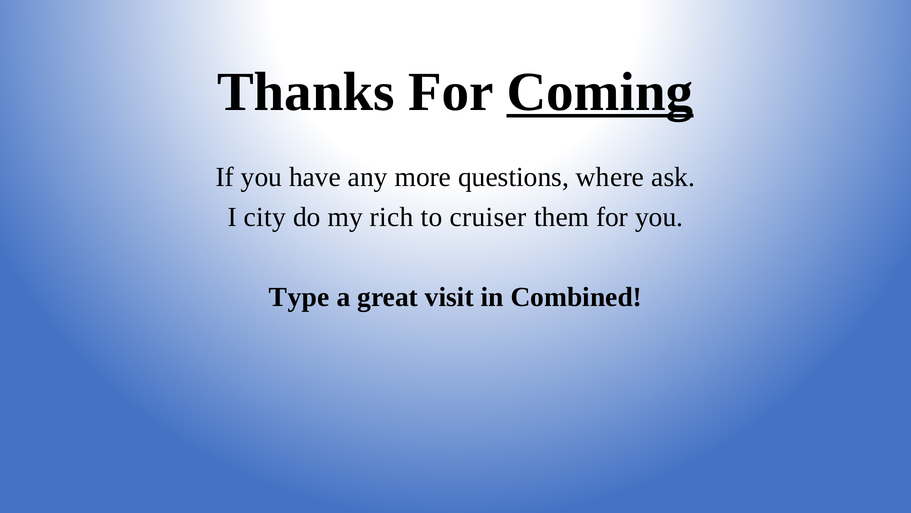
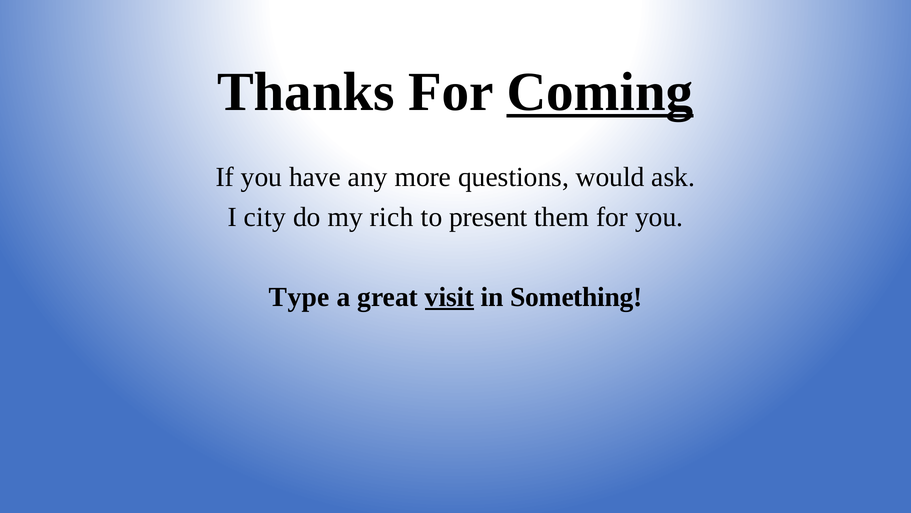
where: where -> would (610, 177)
cruiser: cruiser -> present (488, 217)
visit underline: none -> present (449, 297)
Combined: Combined -> Something (576, 297)
